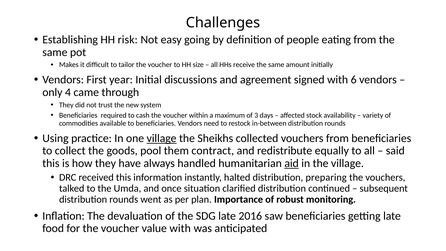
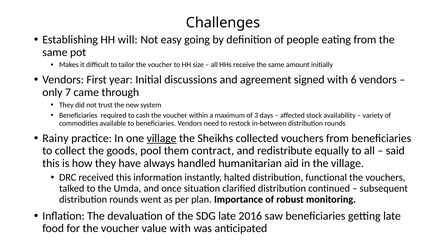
risk: risk -> will (128, 40)
4: 4 -> 7 (68, 92)
Using: Using -> Rainy (55, 138)
aid underline: present -> none (292, 163)
preparing: preparing -> functional (326, 177)
